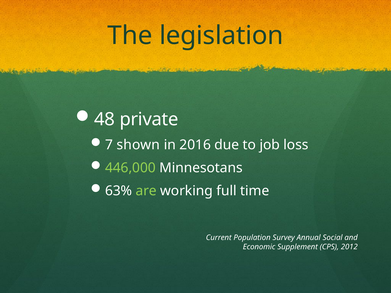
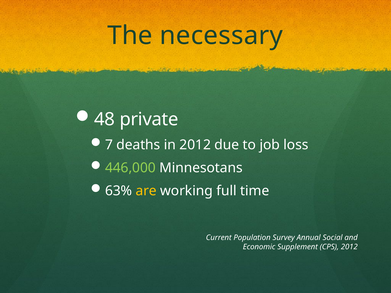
legislation: legislation -> necessary (221, 36)
shown: shown -> deaths (138, 145)
in 2016: 2016 -> 2012 (195, 145)
are colour: light green -> yellow (146, 191)
